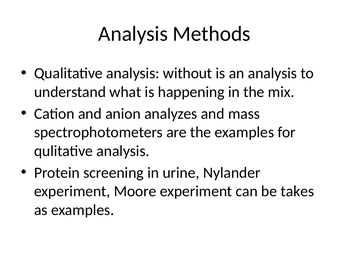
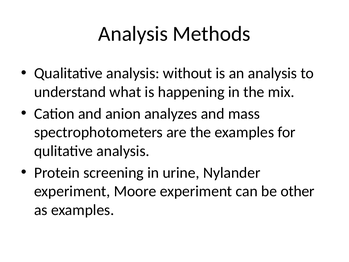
takes: takes -> other (298, 191)
